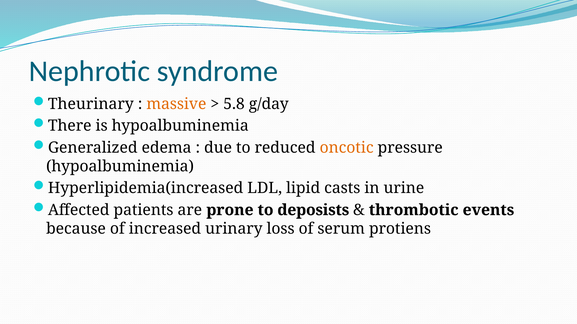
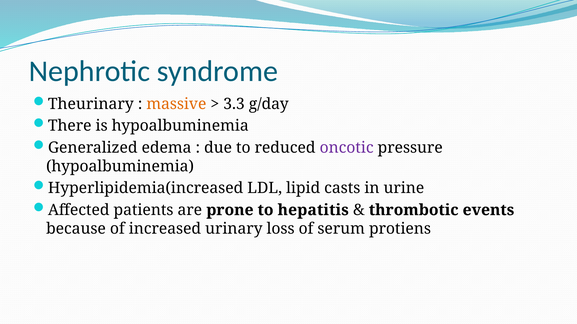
5.8: 5.8 -> 3.3 (234, 104)
oncotic colour: orange -> purple (347, 148)
deposists: deposists -> hepatitis (313, 210)
